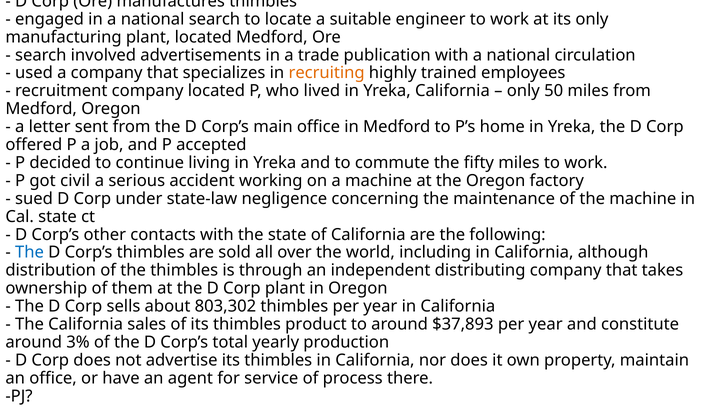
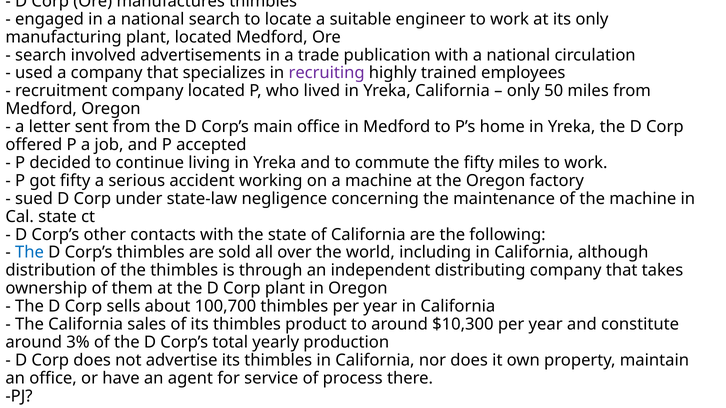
recruiting colour: orange -> purple (327, 73)
got civil: civil -> fifty (75, 181)
803,302: 803,302 -> 100,700 (225, 307)
$37,893: $37,893 -> $10,300 (463, 325)
